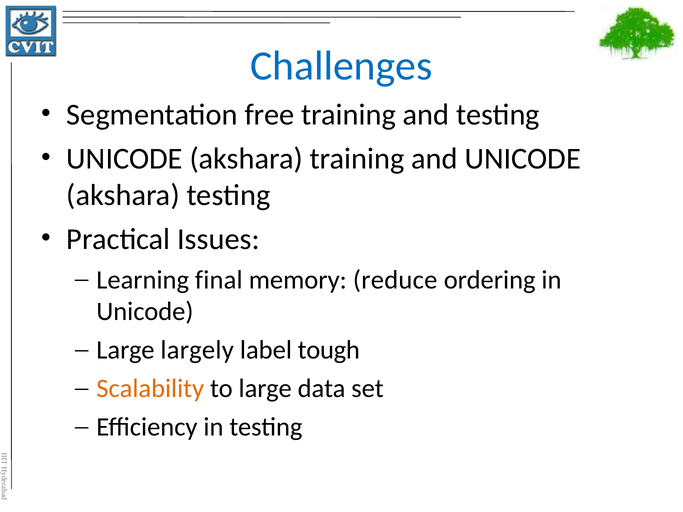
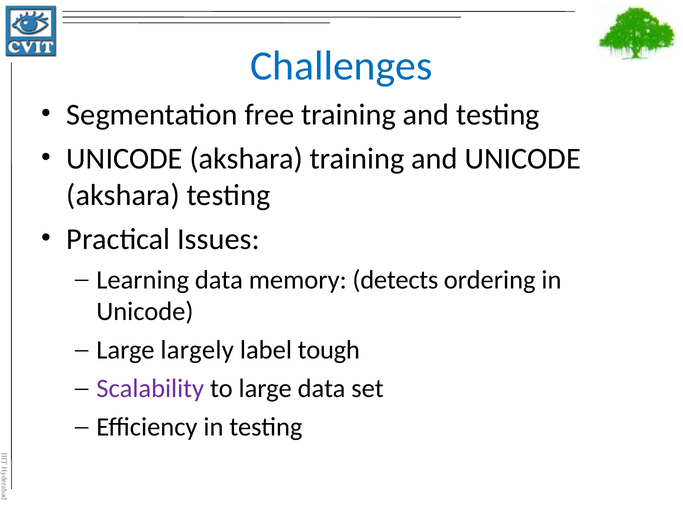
Learning final: final -> data (219, 280)
reduce: reduce -> detects (395, 280)
Scalability colour: orange -> purple (150, 389)
